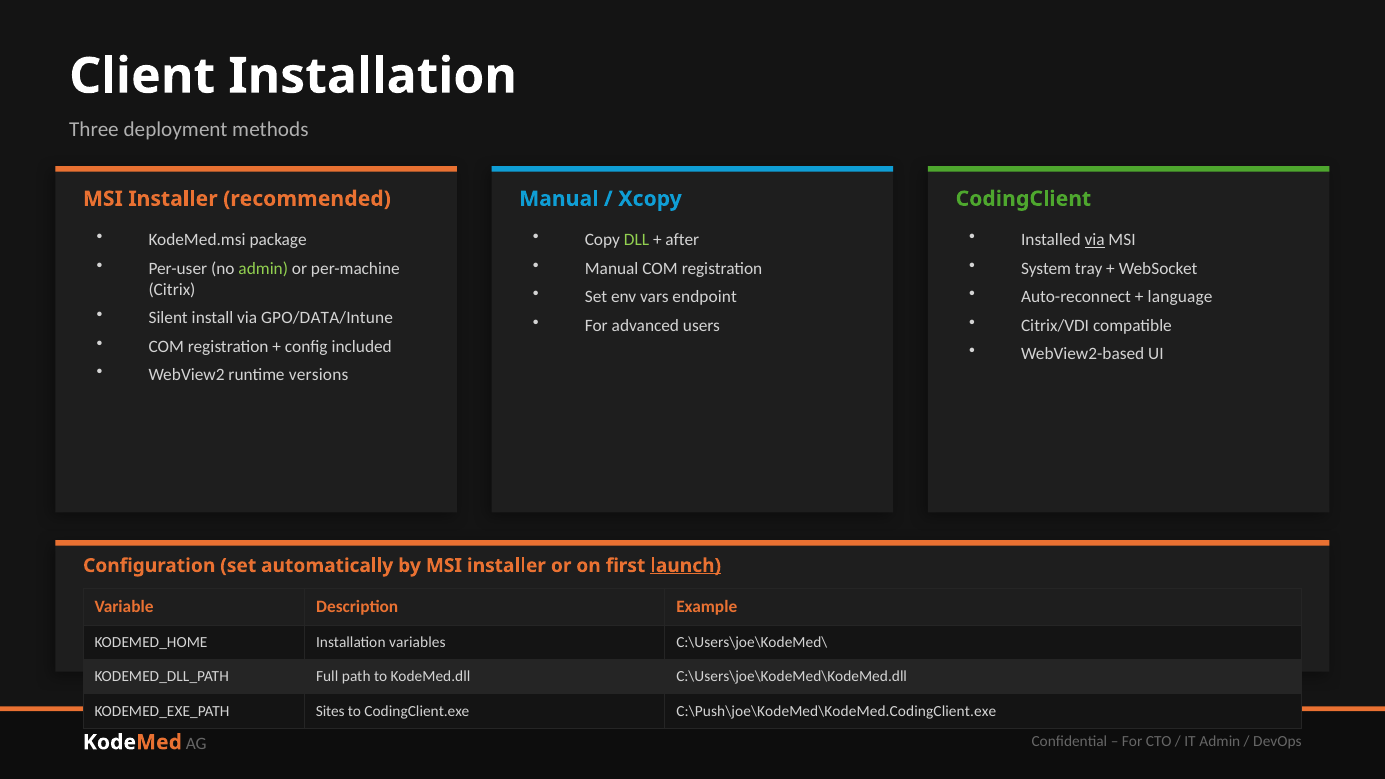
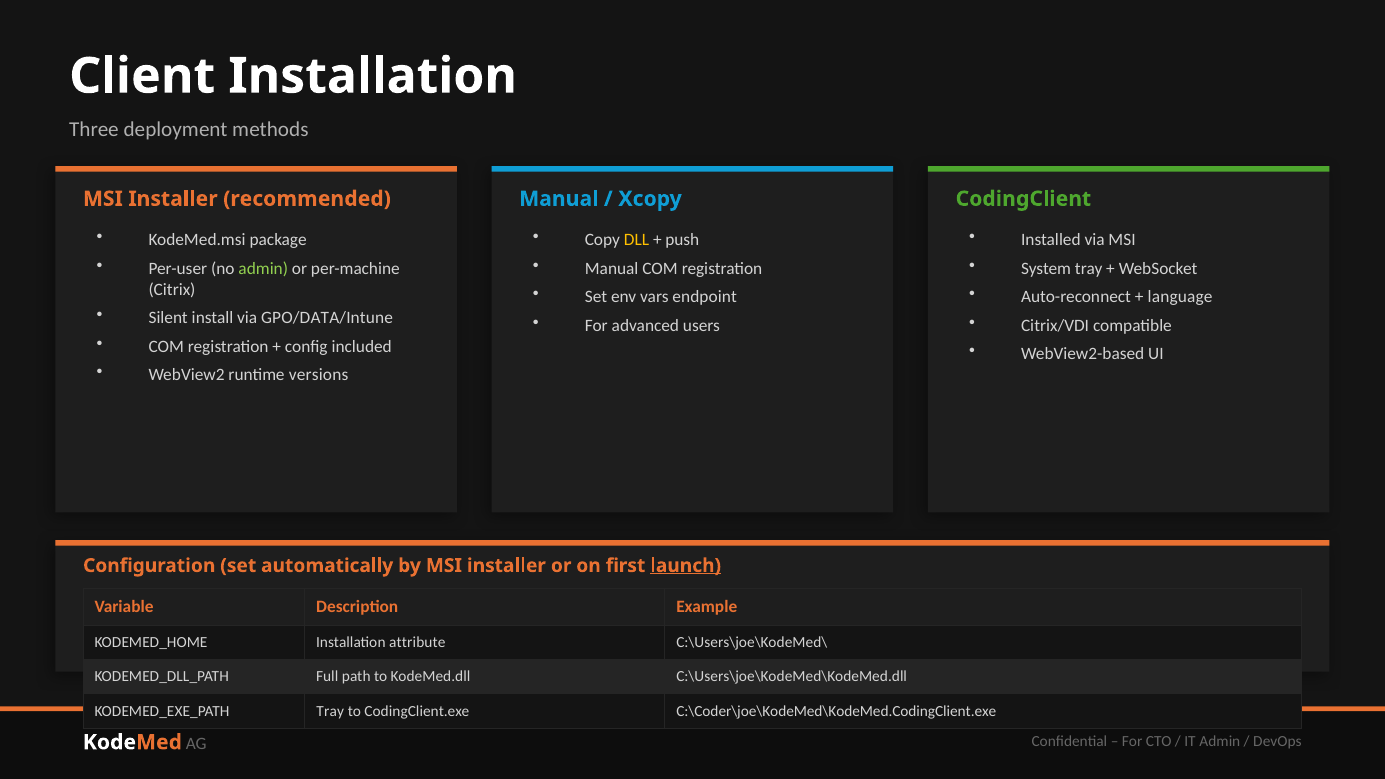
DLL colour: light green -> yellow (637, 240)
after: after -> push (682, 240)
via underline: present -> none (1095, 240)
variables: variables -> attribute (417, 642)
Sites: Sites -> Tray (330, 711)
C:\Push\joe\KodeMed\KodeMed.CodingClient.exe: C:\Push\joe\KodeMed\KodeMed.CodingClient.exe -> C:\Coder\joe\KodeMed\KodeMed.CodingClient.exe (836, 711)
